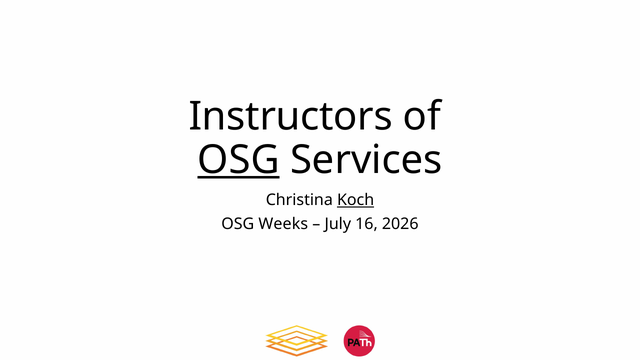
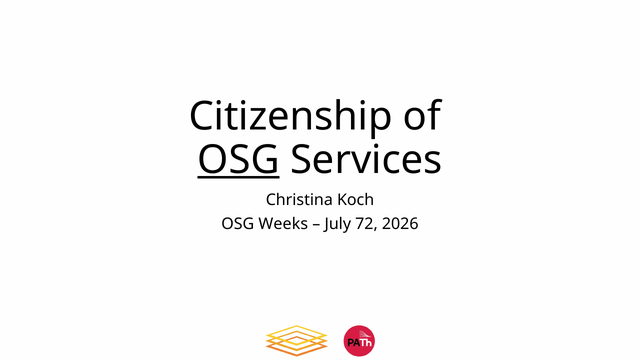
Instructors: Instructors -> Citizenship (291, 117)
Koch underline: present -> none (356, 200)
16: 16 -> 72 (366, 224)
